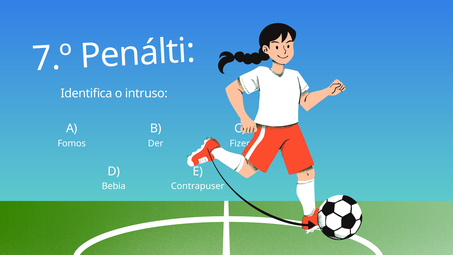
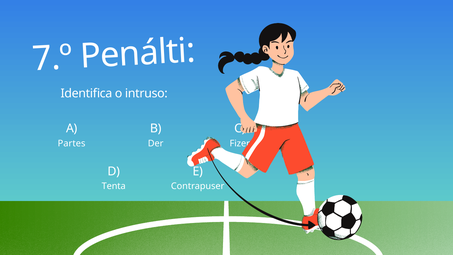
Fomos: Fomos -> Partes (72, 143)
Bebia: Bebia -> Tenta (114, 186)
